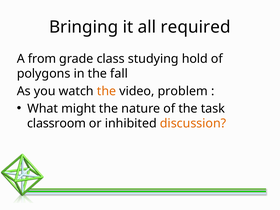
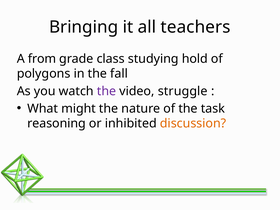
required: required -> teachers (196, 27)
the colour: orange -> purple (107, 91)
problem: problem -> struggle (183, 91)
classroom: classroom -> reasoning (57, 123)
